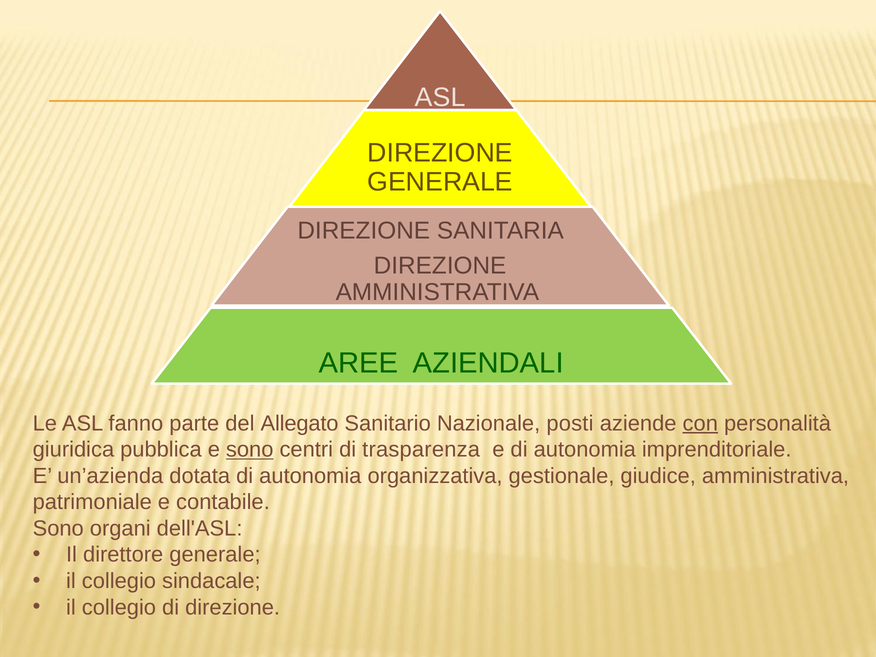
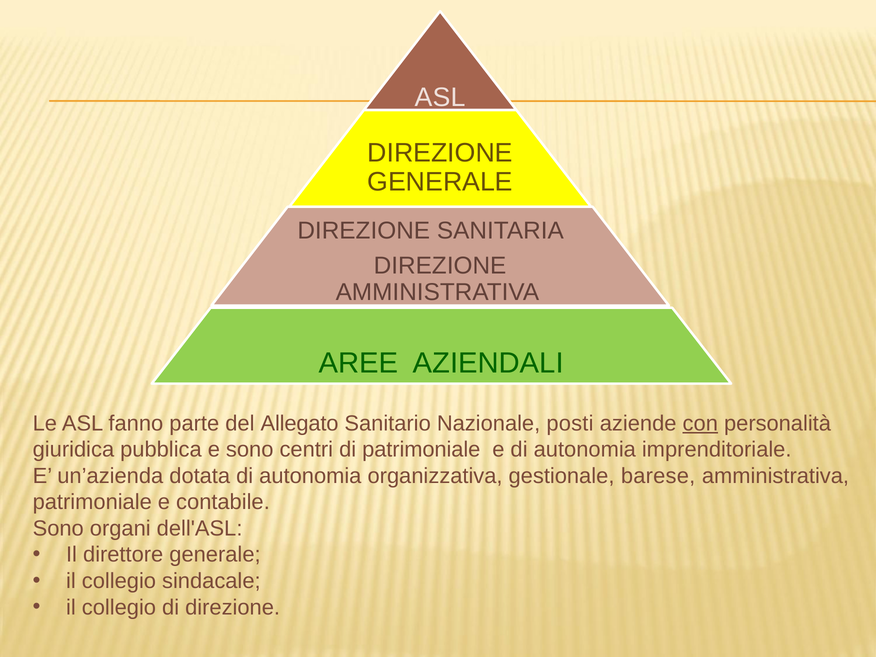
sono underline: present -> none (250, 450)
di trasparenza: trasparenza -> patrimoniale (421, 450)
giudice: giudice -> barese (658, 476)
